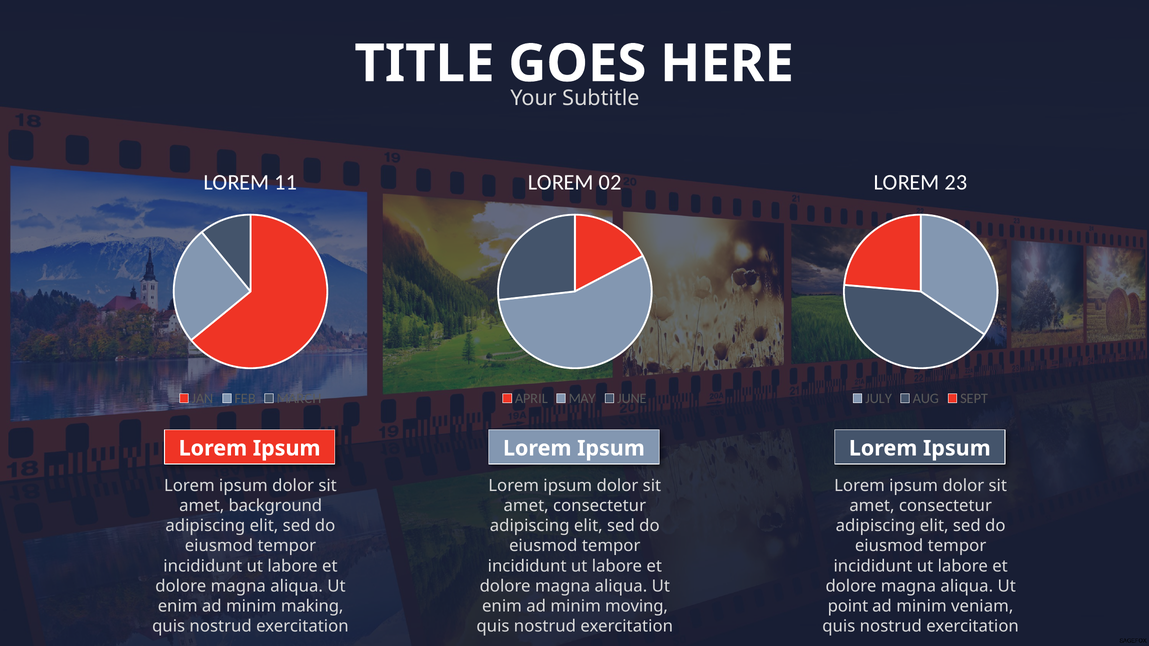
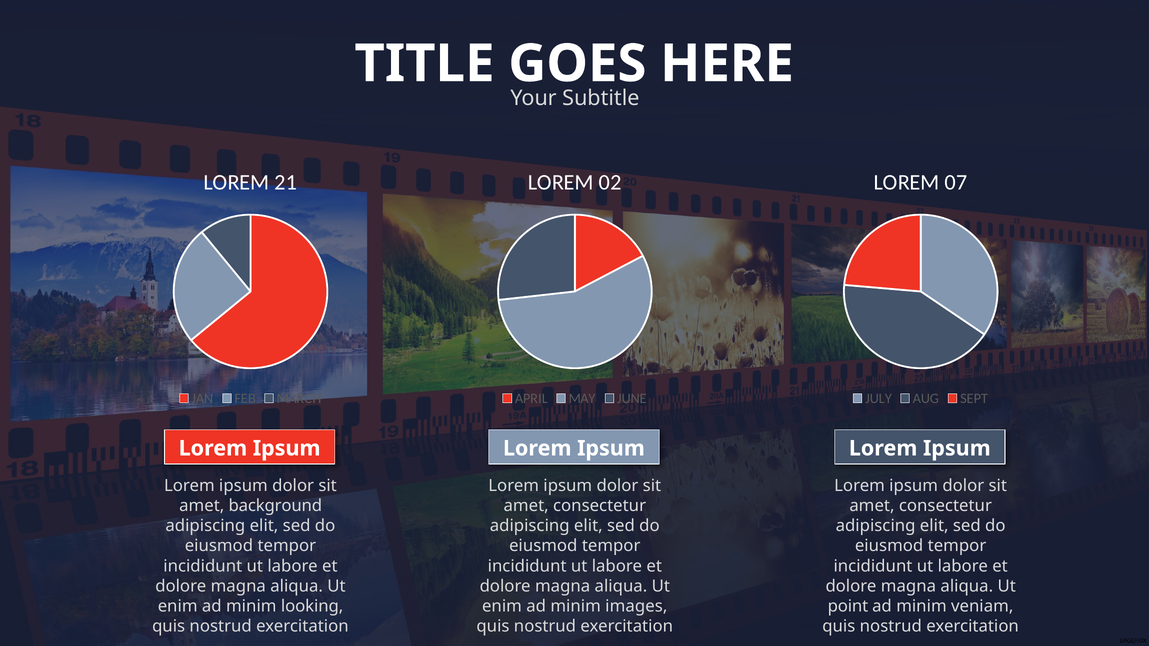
11: 11 -> 21 (286, 183)
23: 23 -> 07 (956, 183)
making: making -> looking (312, 607)
moving: moving -> images (636, 607)
